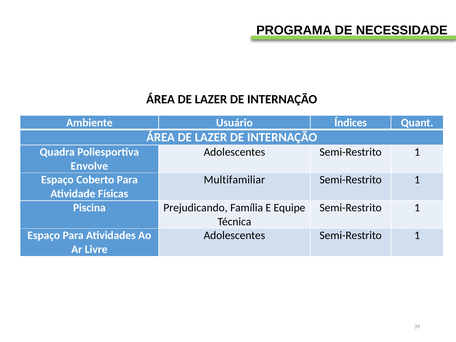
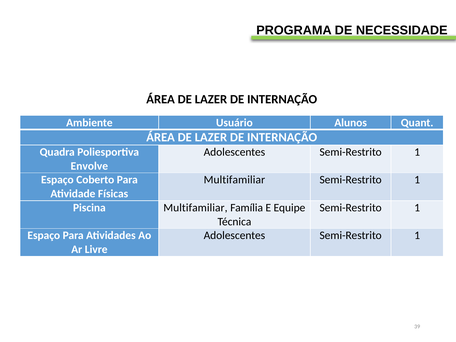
Índices: Índices -> Alunos (351, 123)
Piscina Prejudicando: Prejudicando -> Multifamiliar (195, 208)
